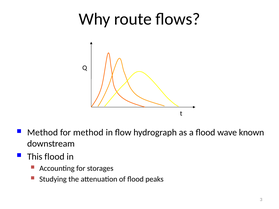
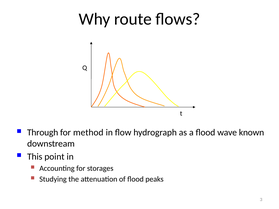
Method: Method -> Through (43, 133)
This flood: flood -> point (54, 157)
